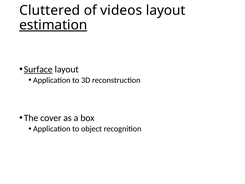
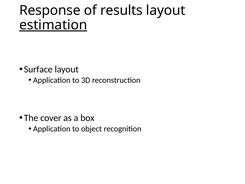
Cluttered: Cluttered -> Response (50, 10)
videos: videos -> results (121, 10)
Surface underline: present -> none (38, 69)
